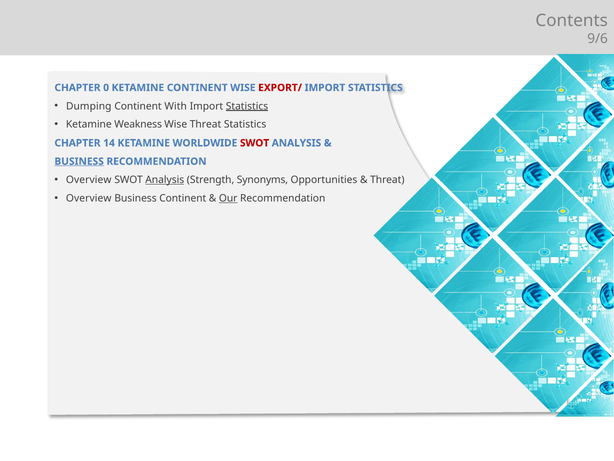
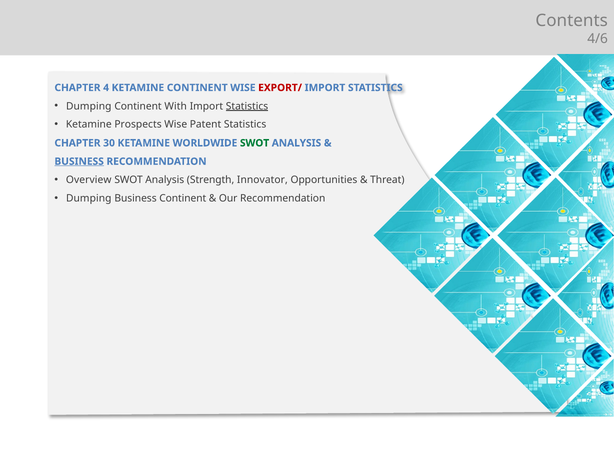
9/6: 9/6 -> 4/6 (598, 39)
0: 0 -> 4 (106, 88)
Weakness: Weakness -> Prospects (138, 124)
Wise Threat: Threat -> Patent (206, 124)
14: 14 -> 30 (109, 143)
SWOT colour: red -> green (255, 143)
Analysis underline: present -> none (165, 180)
Synonyms: Synonyms -> Innovator (262, 180)
Overview: Overview -> Dumping (89, 198)
Our underline: present -> none (228, 198)
